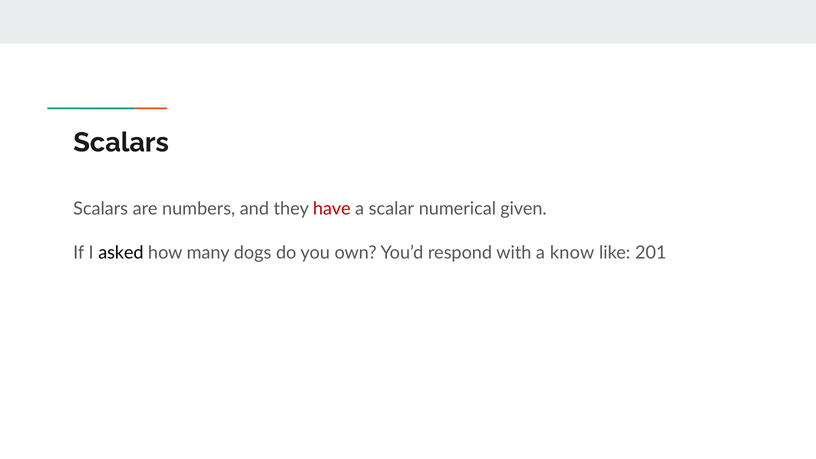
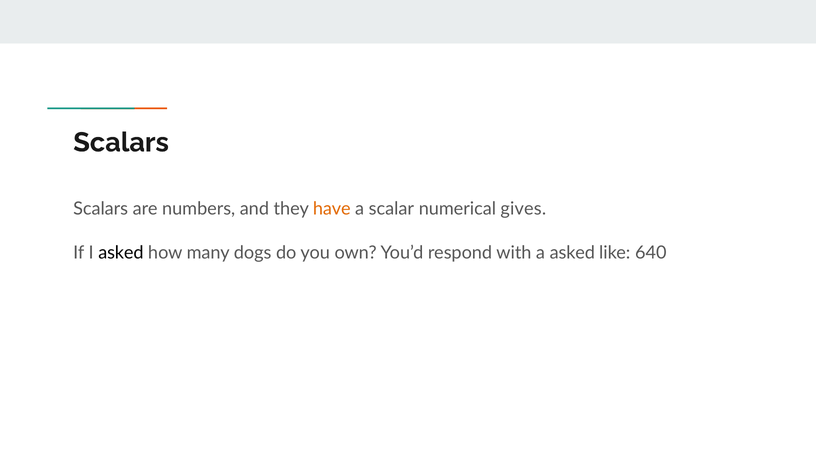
have colour: red -> orange (332, 209)
given: given -> gives (523, 209)
a know: know -> asked (572, 253)
201: 201 -> 640 (651, 253)
